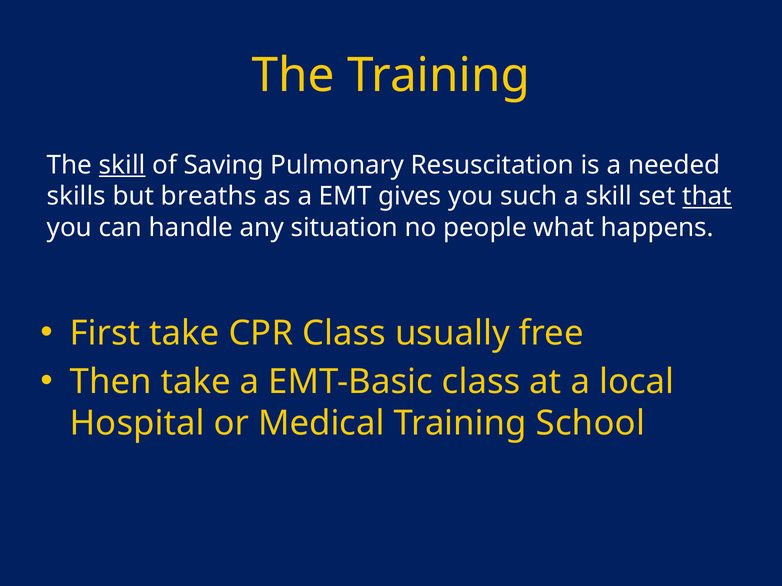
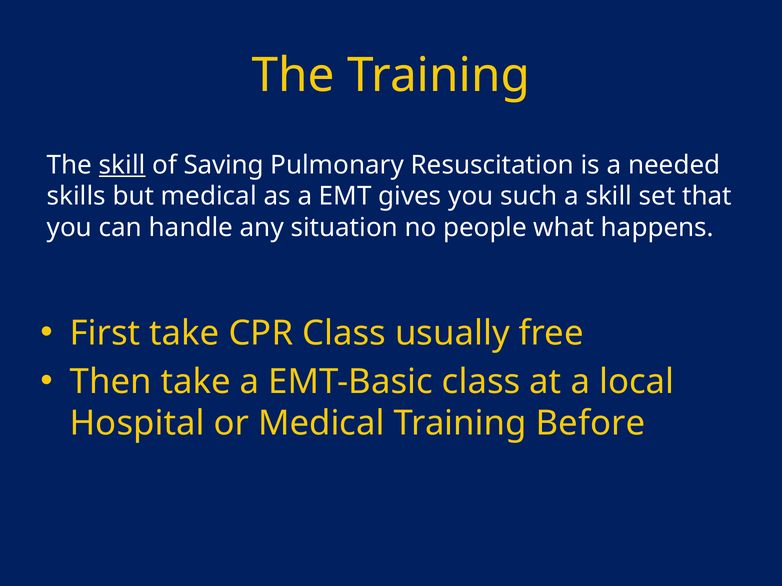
but breaths: breaths -> medical (209, 197)
that underline: present -> none (707, 197)
School: School -> Before (590, 424)
